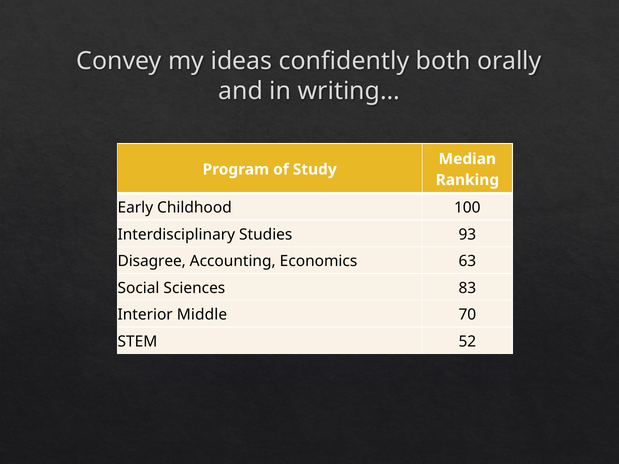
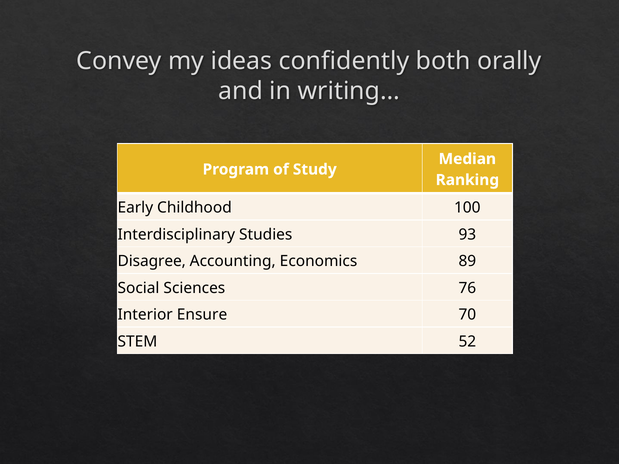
63: 63 -> 89 (467, 261)
83: 83 -> 76 (467, 288)
Middle: Middle -> Ensure (202, 315)
